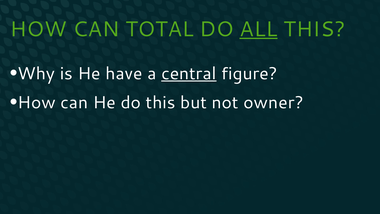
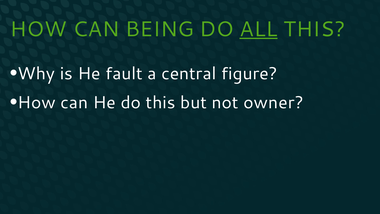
TOTAL: TOTAL -> BEING (159, 29)
have: have -> fault (124, 74)
central underline: present -> none (189, 74)
